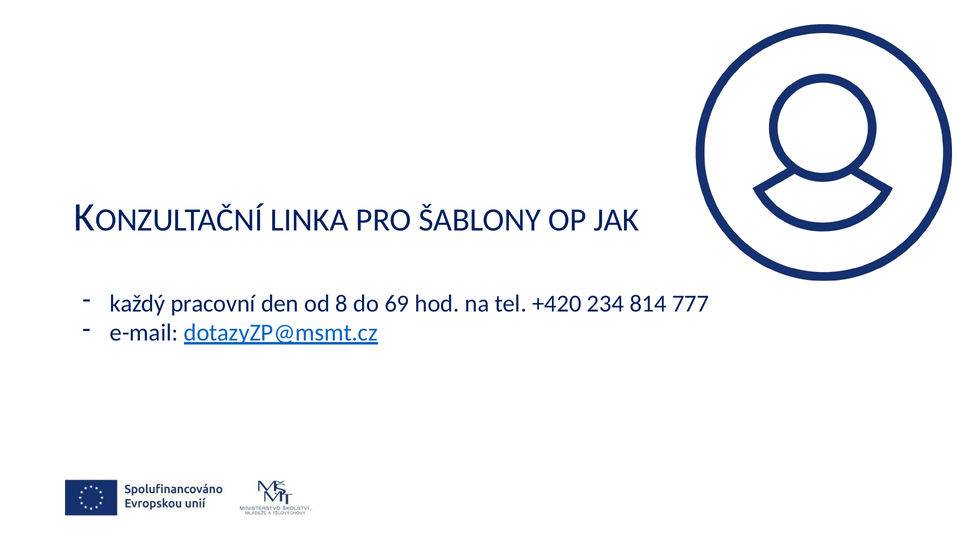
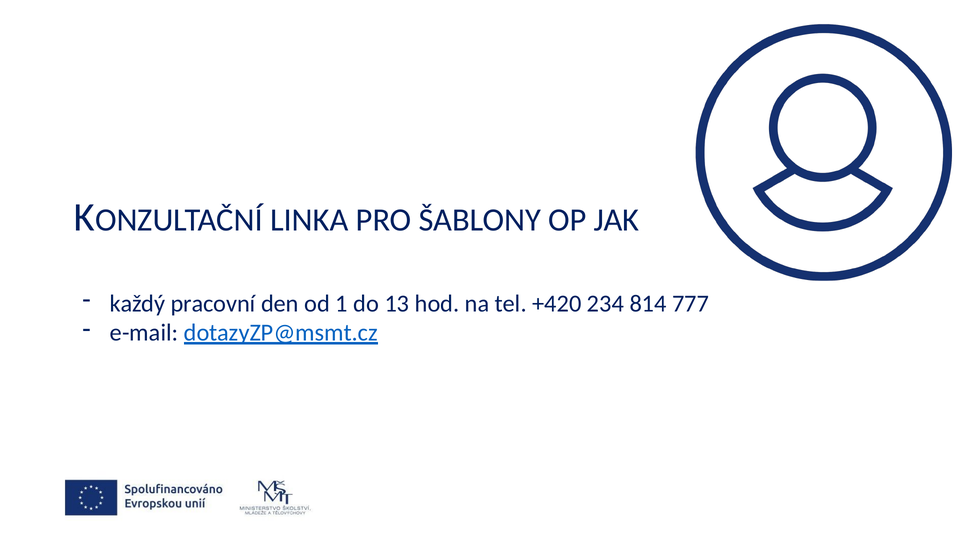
8: 8 -> 1 (342, 304)
69: 69 -> 13 (397, 304)
